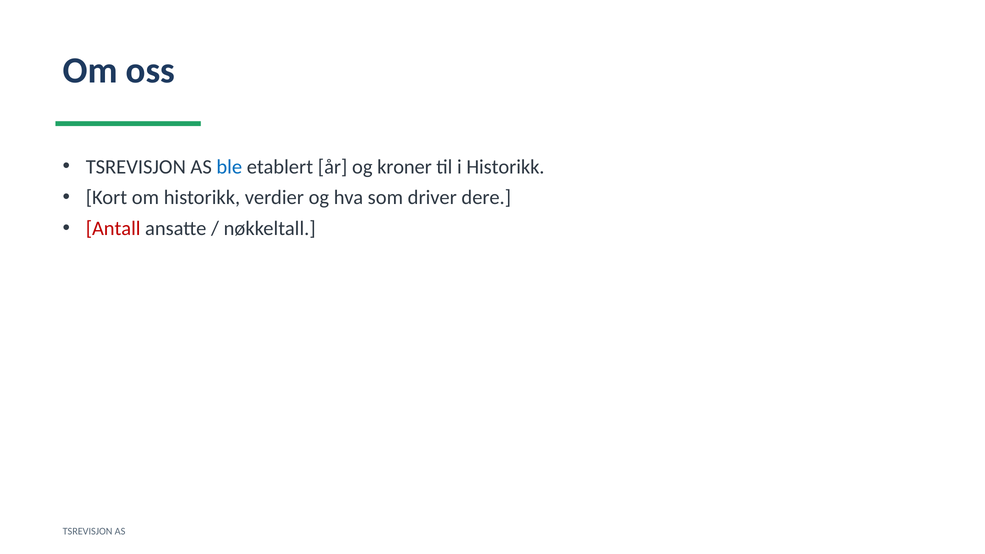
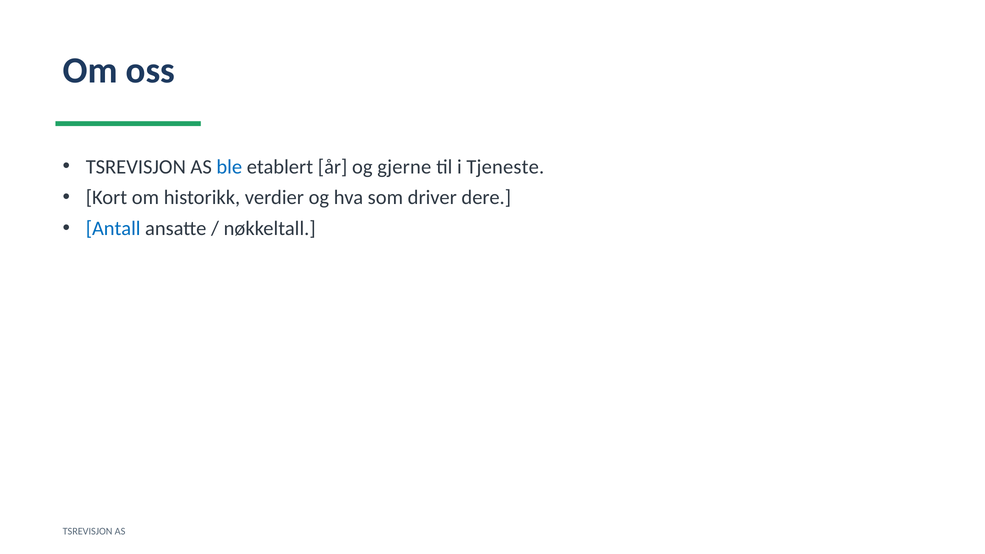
kroner: kroner -> gjerne (404, 167)
i Historikk: Historikk -> Tjeneste (505, 167)
Antall colour: red -> blue (113, 228)
